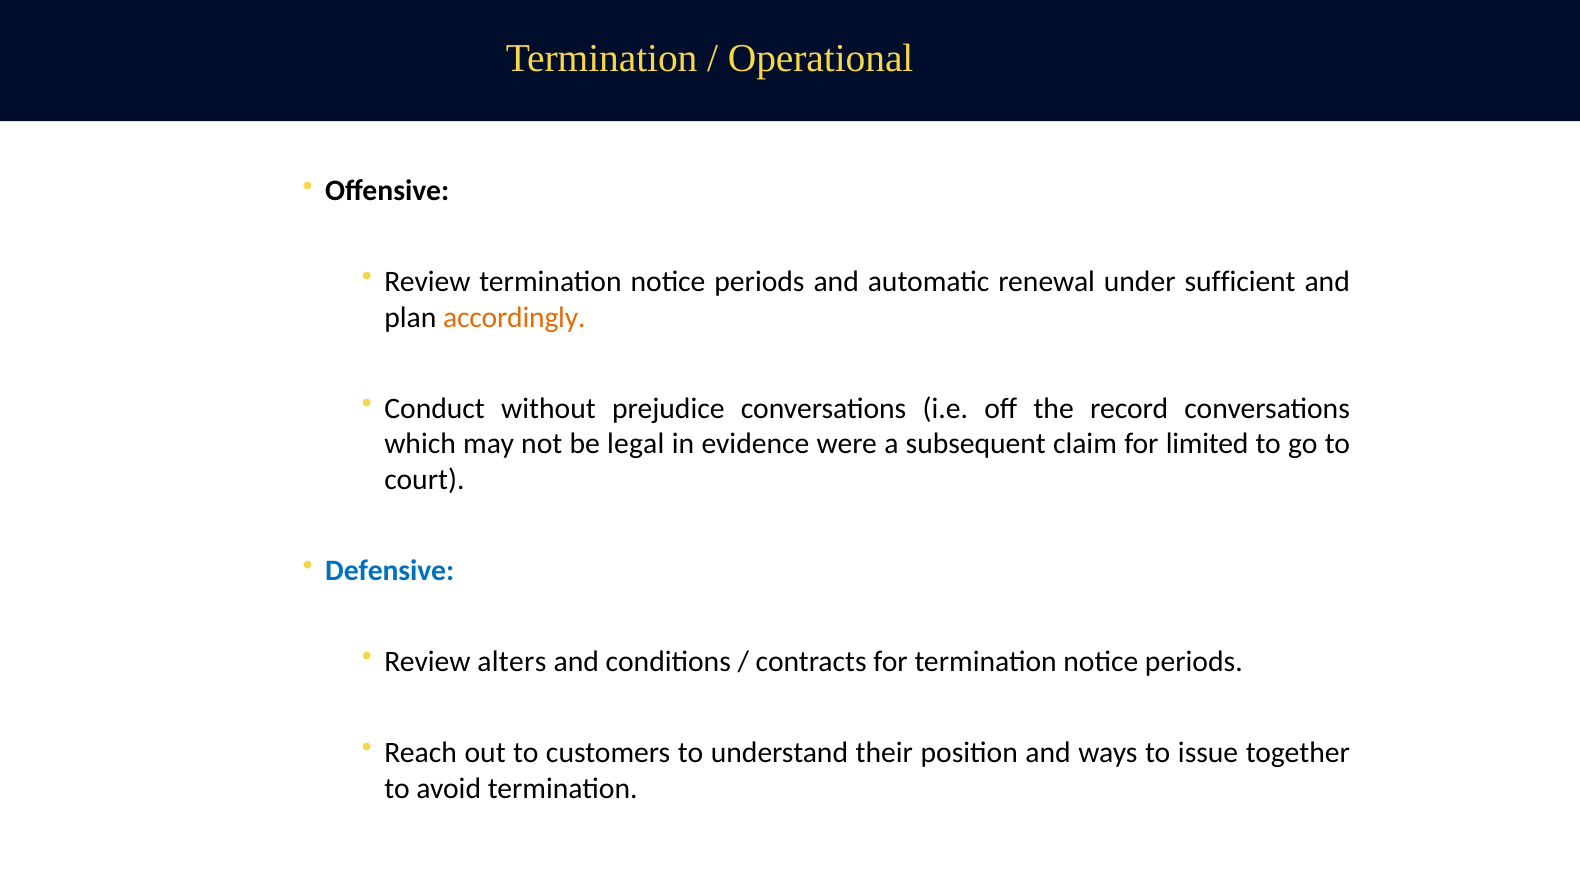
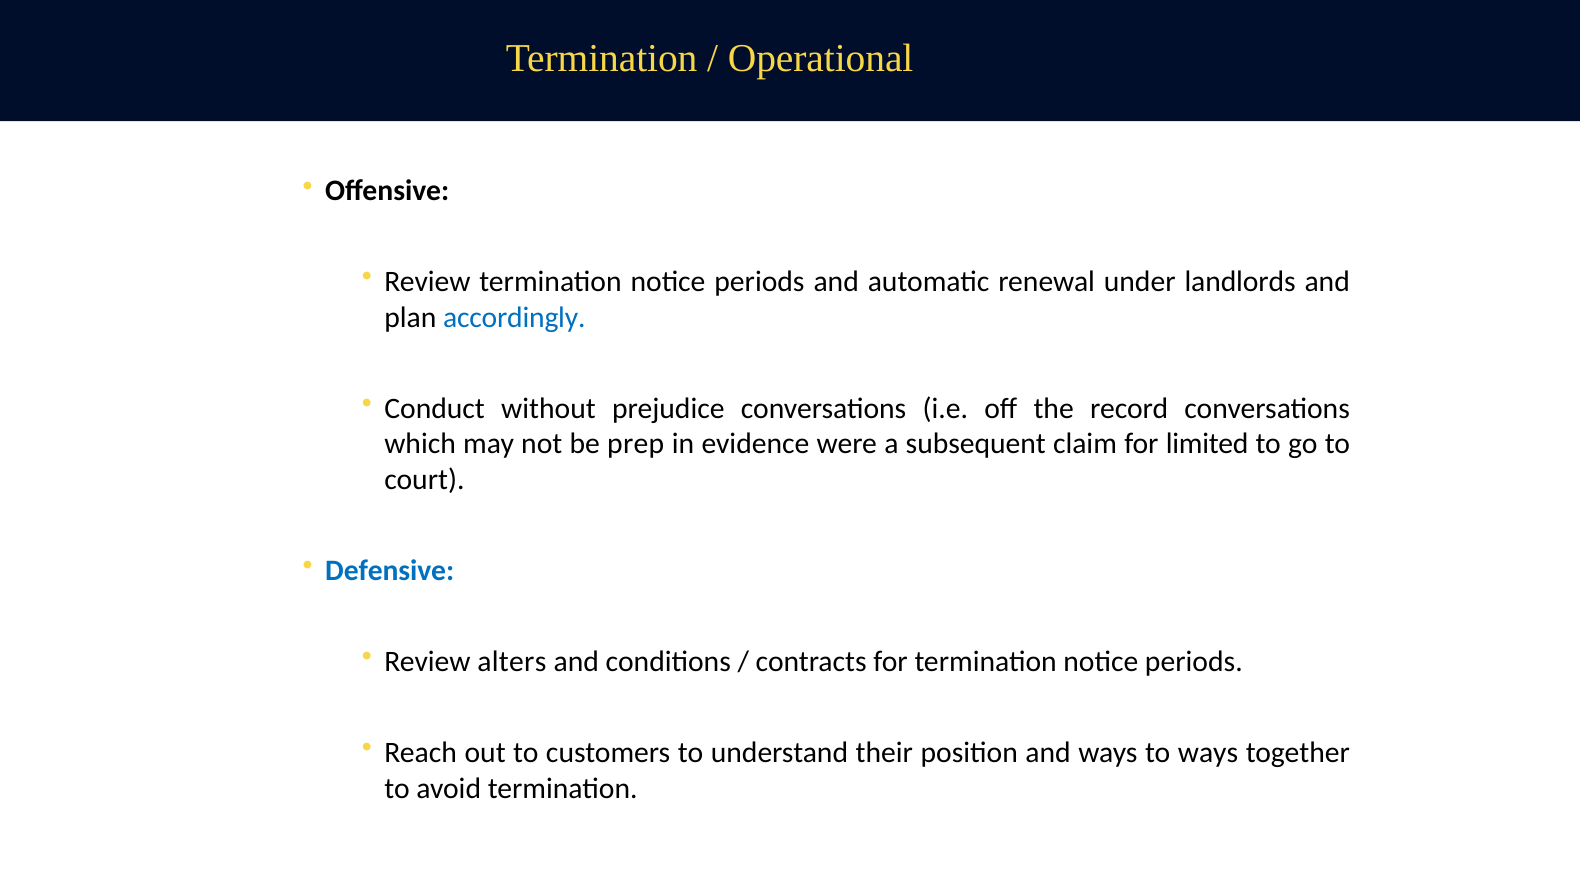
sufficient: sufficient -> landlords (1240, 282)
accordingly colour: orange -> blue (514, 317)
legal: legal -> prep (636, 444)
to issue: issue -> ways (1208, 752)
